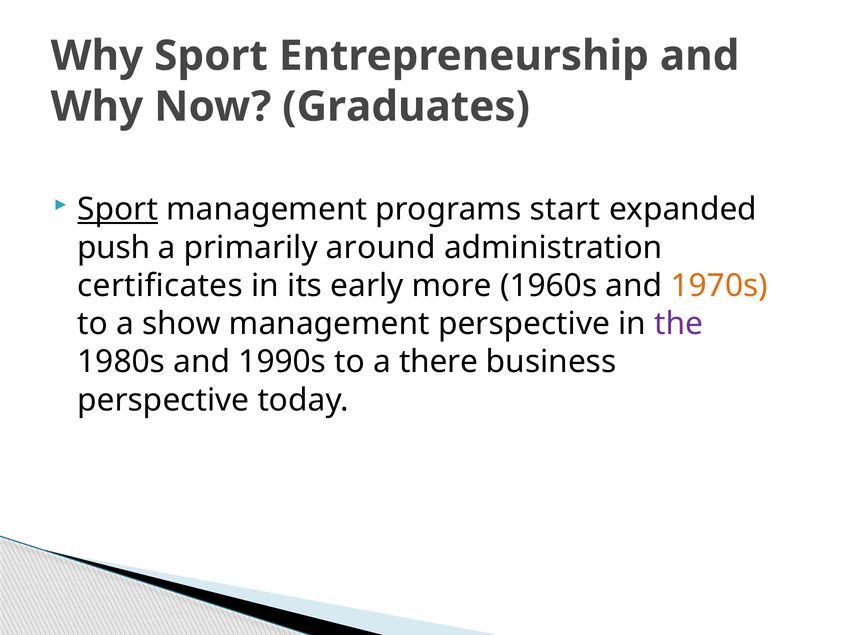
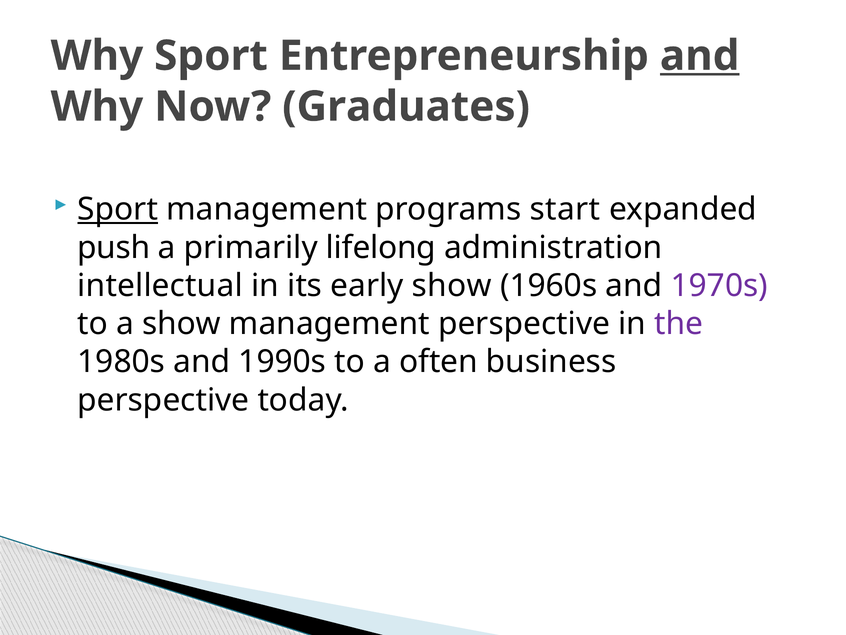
and underline: none -> present (700, 56)
around: around -> lifelong (381, 247)
certificates: certificates -> intellectual (160, 285)
early more: more -> show (452, 285)
1970s colour: orange -> purple (719, 285)
there: there -> often (439, 362)
